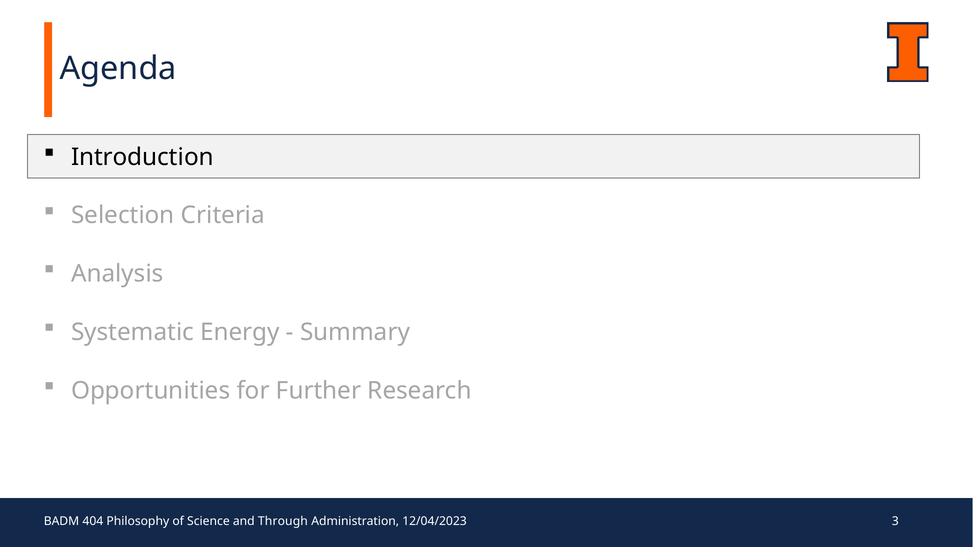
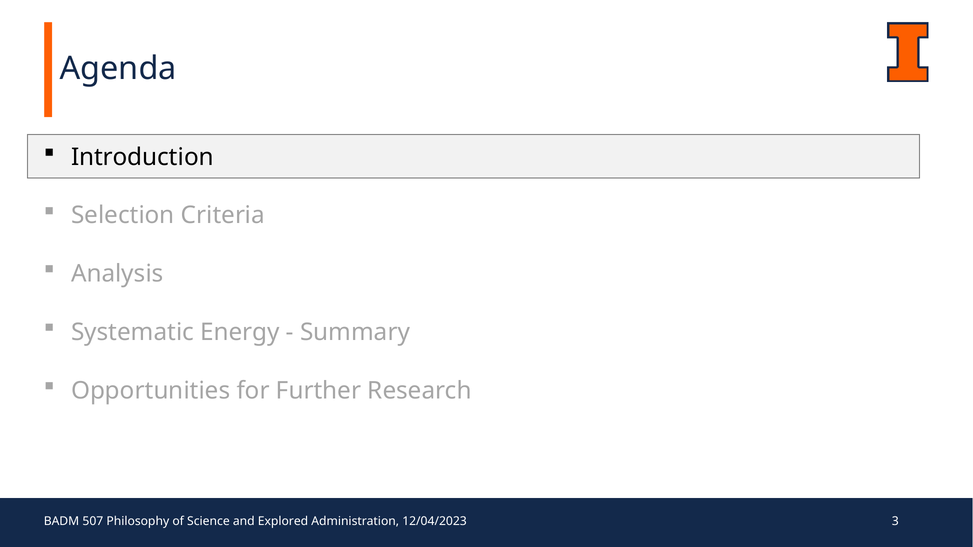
404: 404 -> 507 (93, 522)
Through: Through -> Explored (283, 522)
